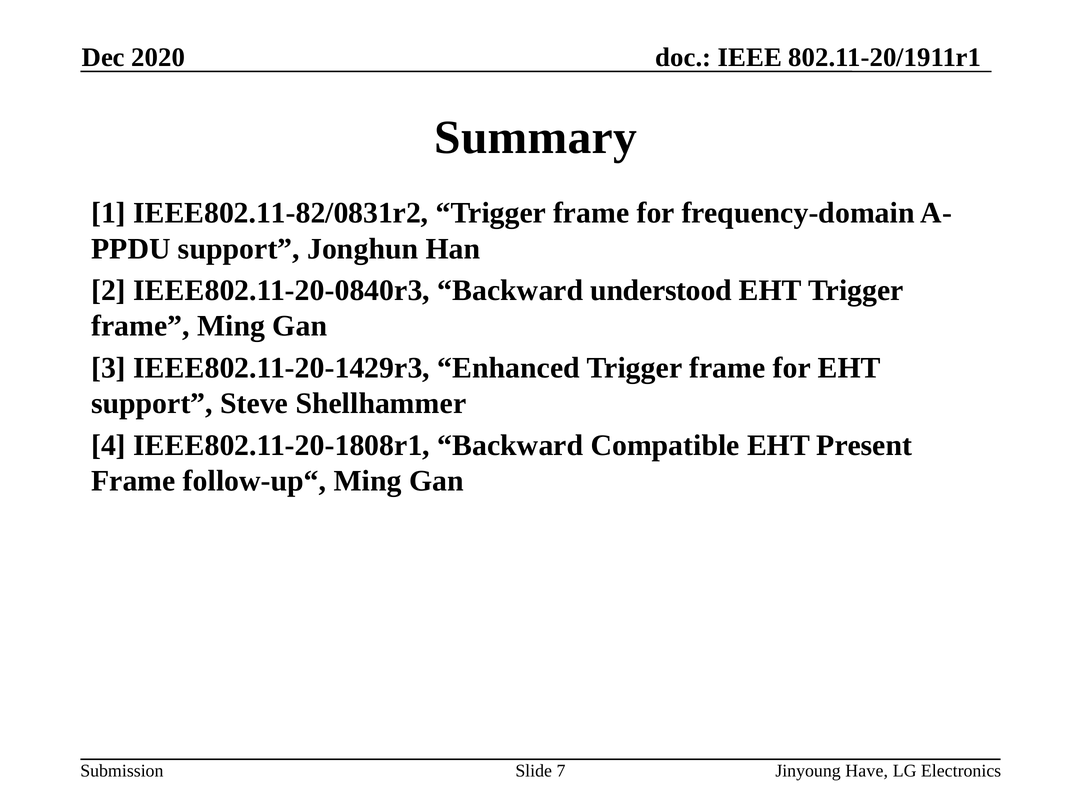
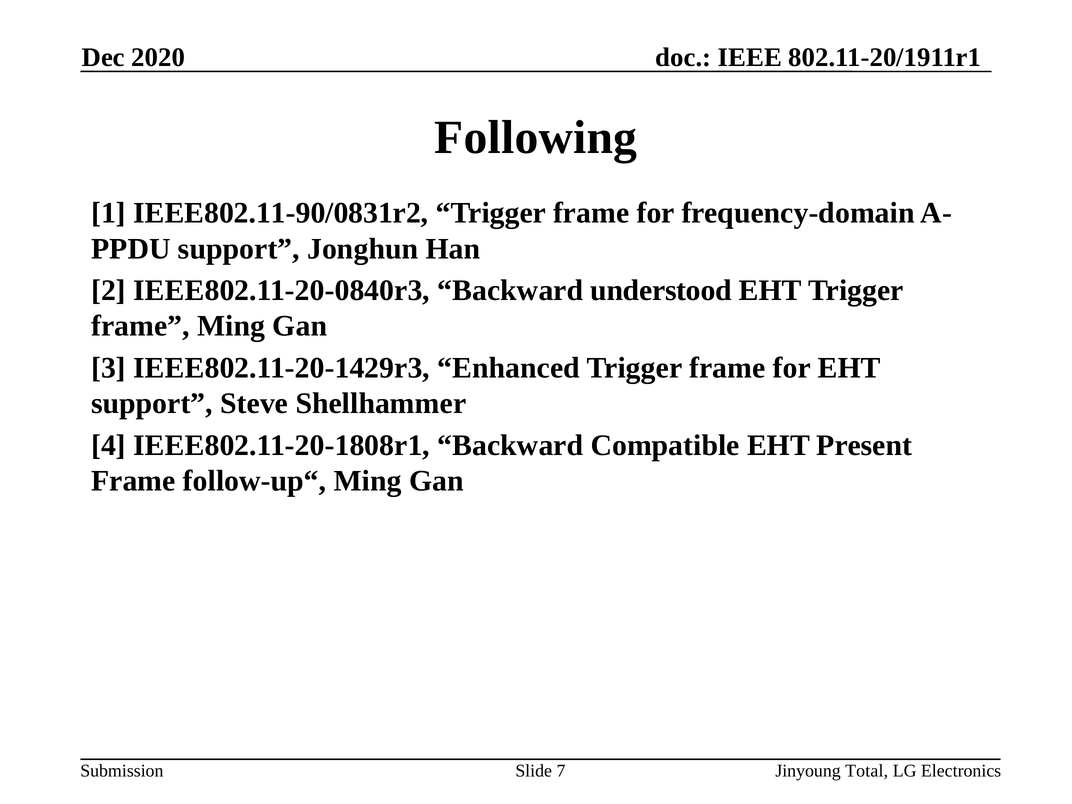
Summary: Summary -> Following (536, 137)
IEEE802.11-82/0831r2: IEEE802.11-82/0831r2 -> IEEE802.11-90/0831r2 (281, 213)
Have: Have -> Total (867, 771)
